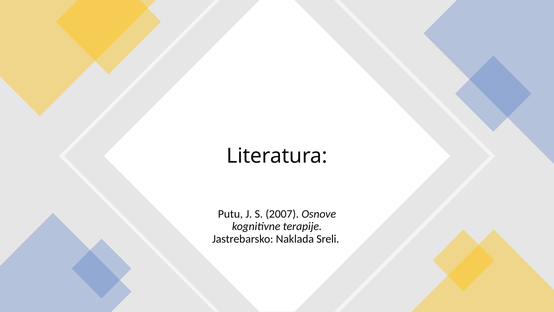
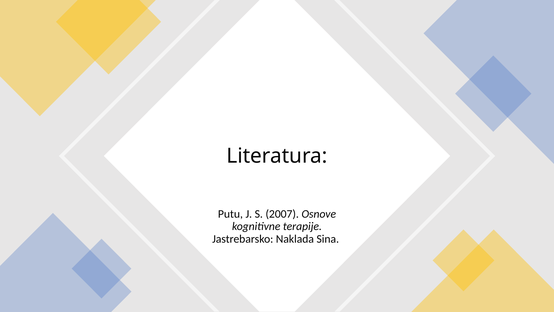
Sreli: Sreli -> Sina (328, 239)
